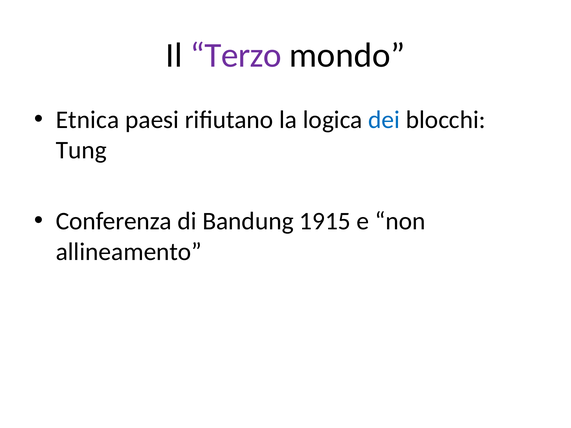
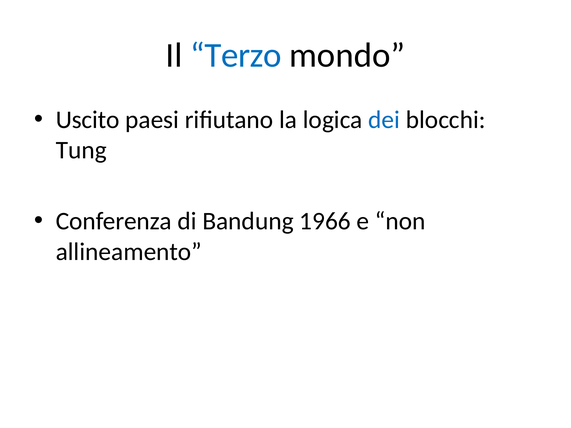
Terzo colour: purple -> blue (236, 55)
Etnica: Etnica -> Uscito (88, 120)
1915: 1915 -> 1966 (325, 221)
